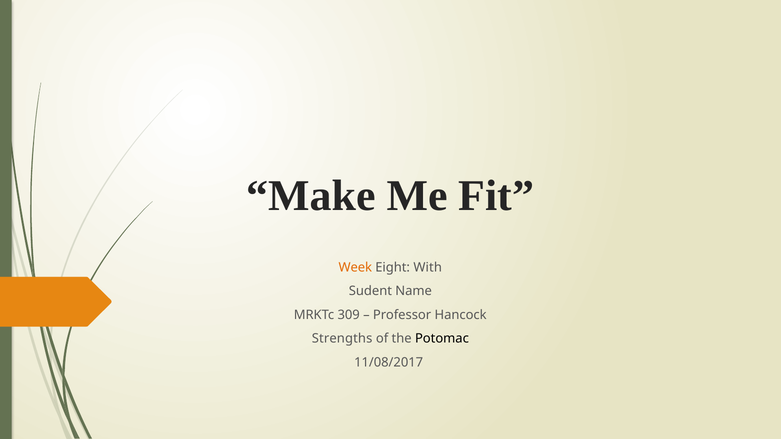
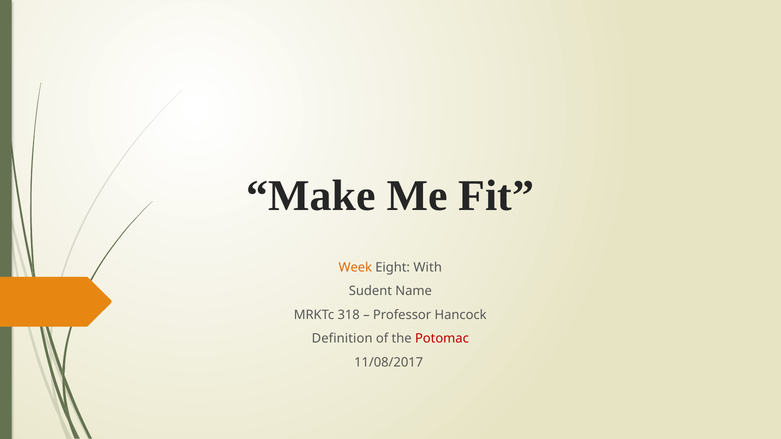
309: 309 -> 318 (349, 315)
Strengths: Strengths -> Definition (342, 339)
Potomac colour: black -> red (442, 339)
